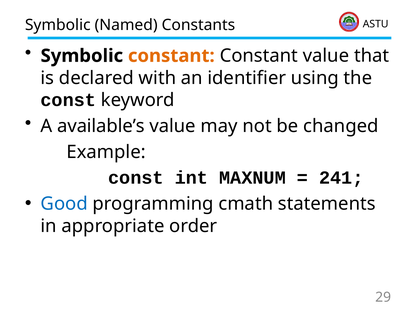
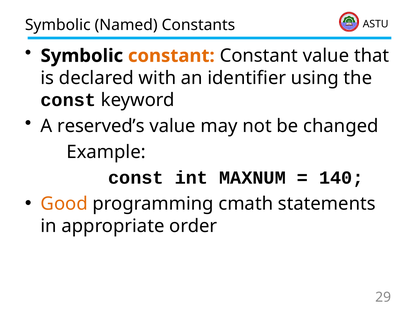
available’s: available’s -> reserved’s (101, 126)
241: 241 -> 140 (341, 178)
Good colour: blue -> orange (64, 204)
